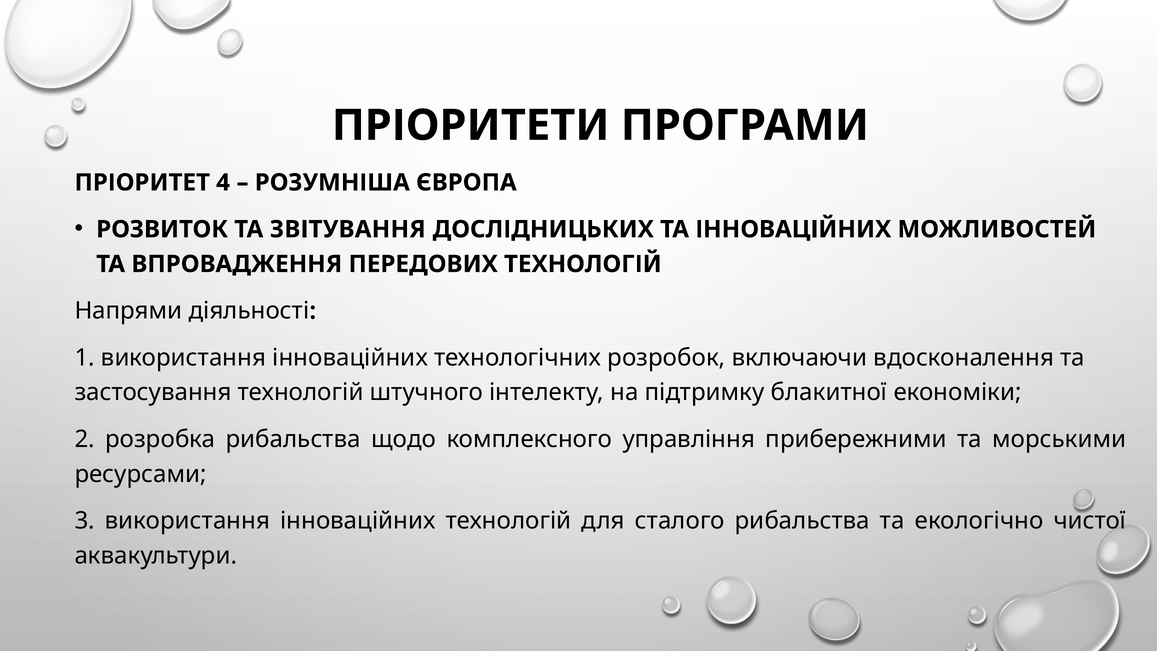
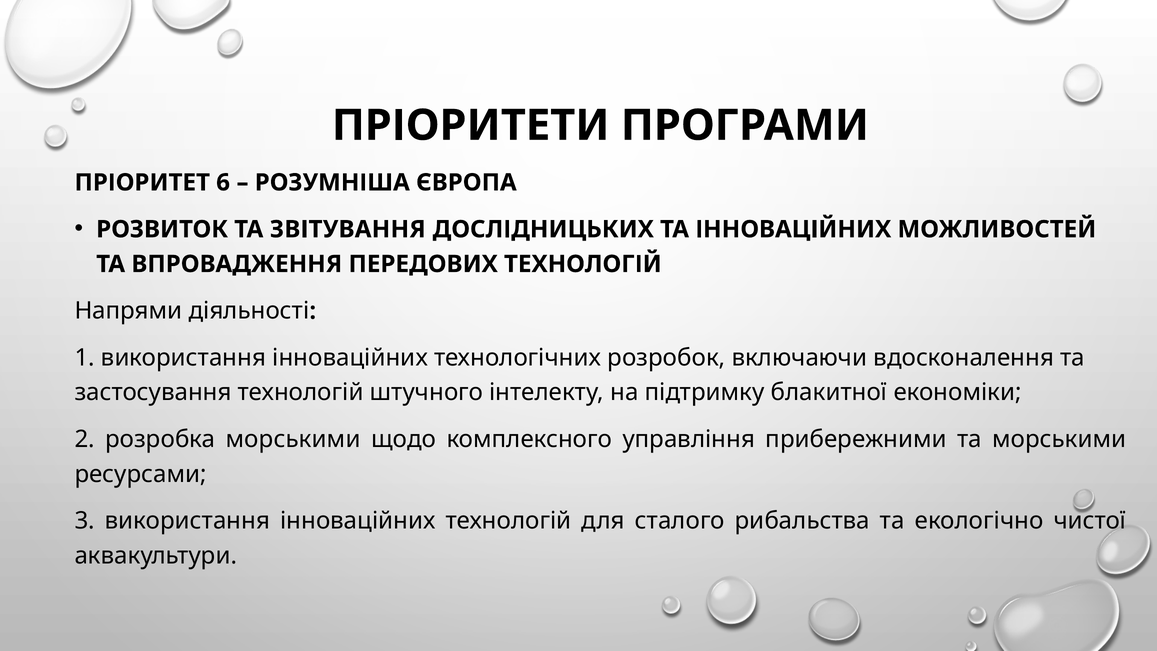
4: 4 -> 6 (223, 182)
розробка рибальства: рибальства -> морськими (293, 439)
